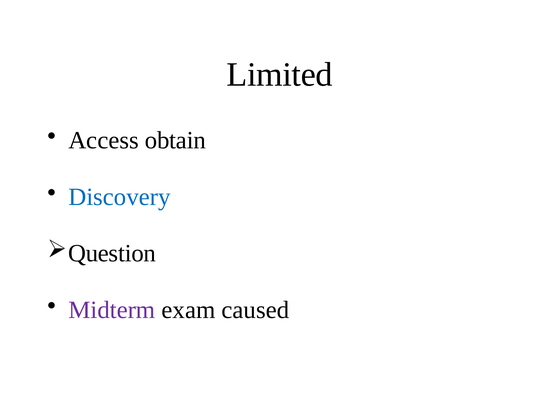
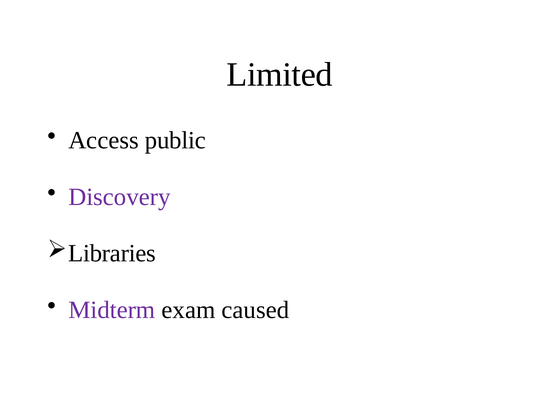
obtain: obtain -> public (175, 140)
Discovery colour: blue -> purple (119, 197)
Question: Question -> Libraries (112, 254)
